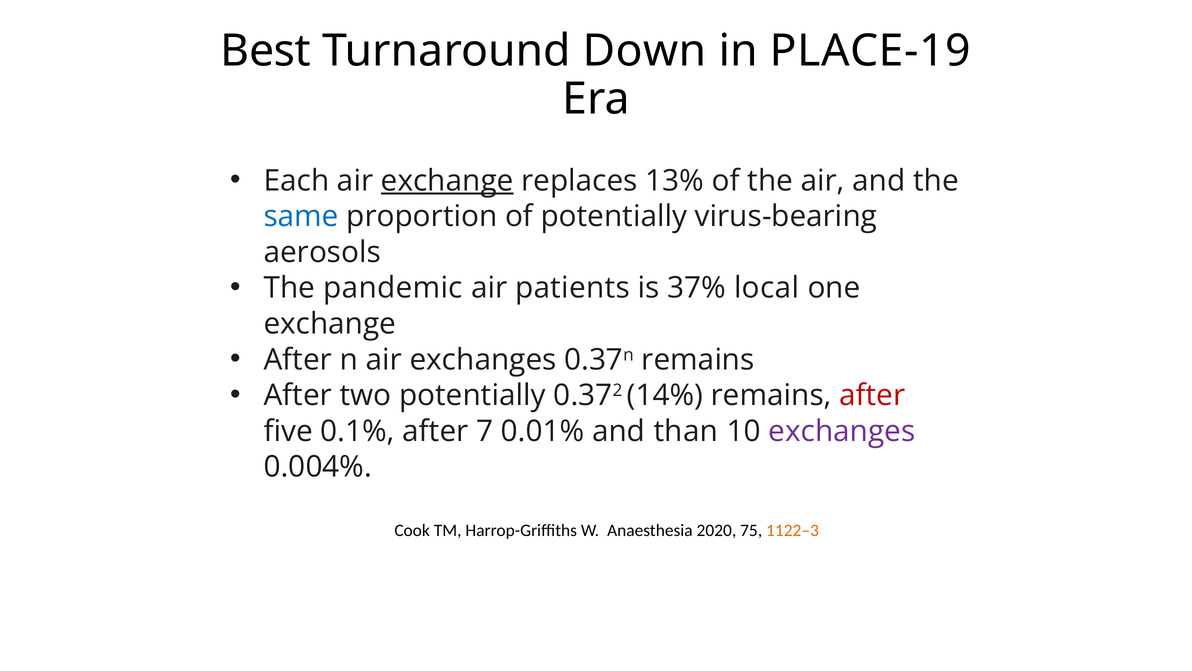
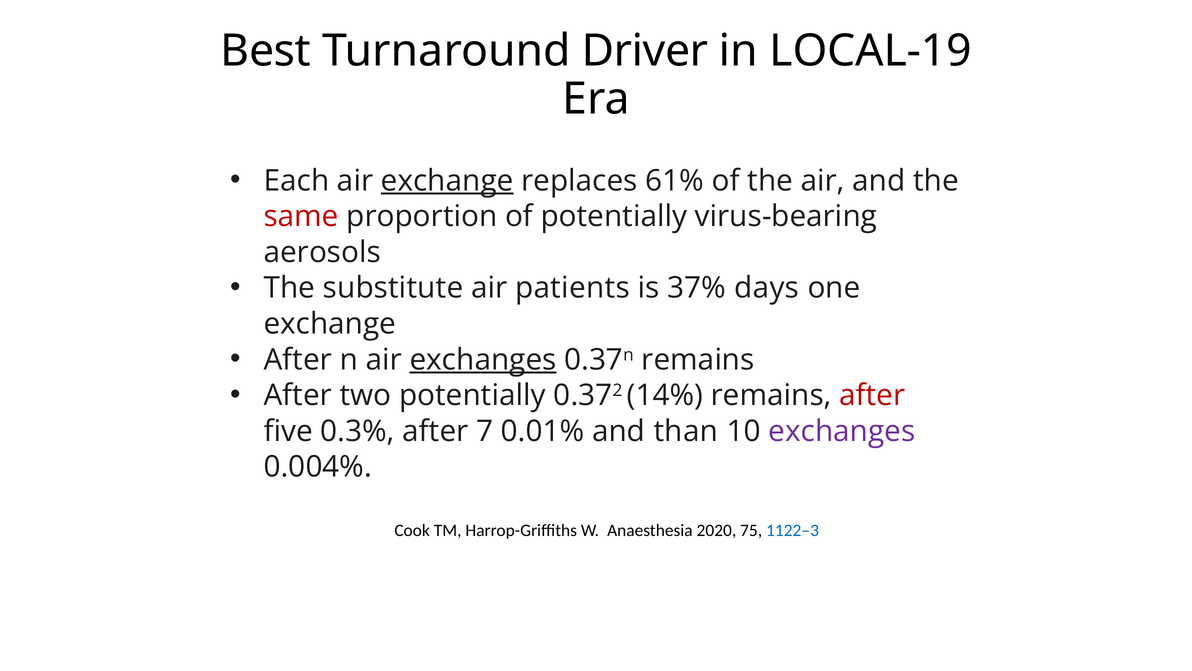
Down: Down -> Driver (645, 51)
PLACE-19: PLACE-19 -> LOCAL-19 (871, 51)
13%: 13% -> 61% (675, 181)
same colour: blue -> red (301, 216)
pandemic: pandemic -> substitute (393, 288)
local: local -> days (767, 288)
exchanges underline: none -> present (483, 359)
0.1%: 0.1% -> 0.3% (358, 431)
1122–3 colour: orange -> blue (793, 530)
